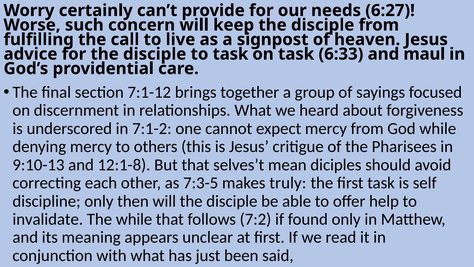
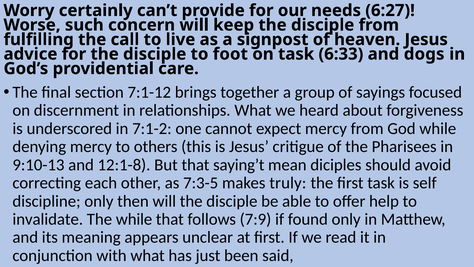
to task: task -> foot (230, 54)
maul: maul -> dogs (424, 54)
selves’t: selves’t -> saying’t (239, 165)
7:2: 7:2 -> 7:9 (256, 219)
